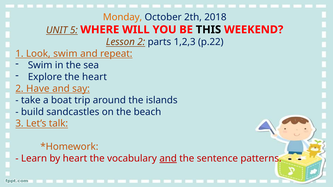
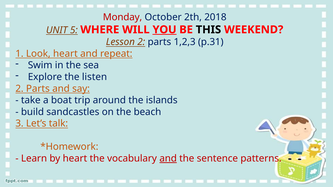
Monday colour: orange -> red (123, 17)
YOU underline: none -> present (165, 30)
p.22: p.22 -> p.31 (211, 42)
Look swim: swim -> heart (65, 54)
the heart: heart -> listen (95, 77)
Have: Have -> Parts (38, 89)
